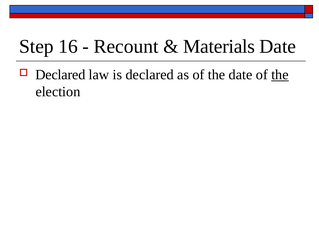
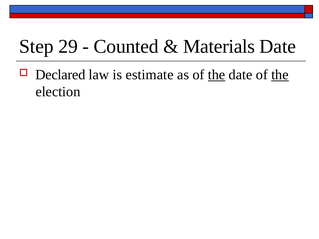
16: 16 -> 29 (68, 47)
Recount: Recount -> Counted (126, 47)
is declared: declared -> estimate (150, 75)
the underline: none -> present (217, 75)
